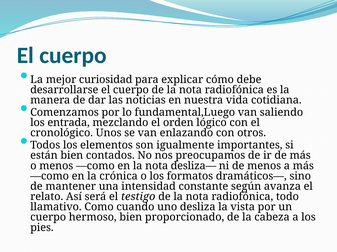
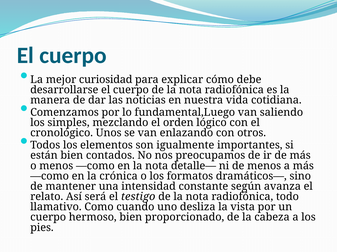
entrada: entrada -> simples (69, 123)
desliza—: desliza— -> detalle— (193, 166)
